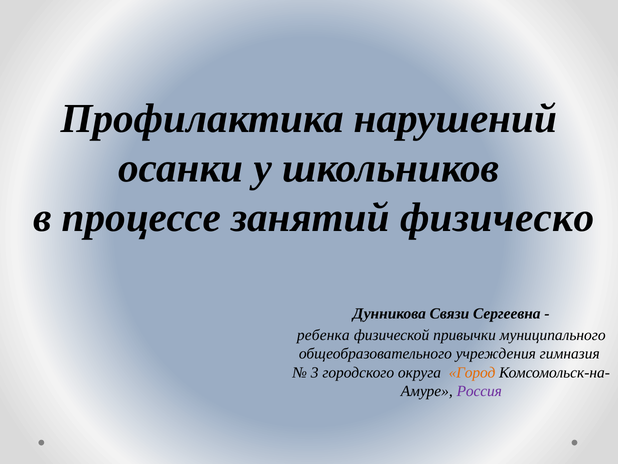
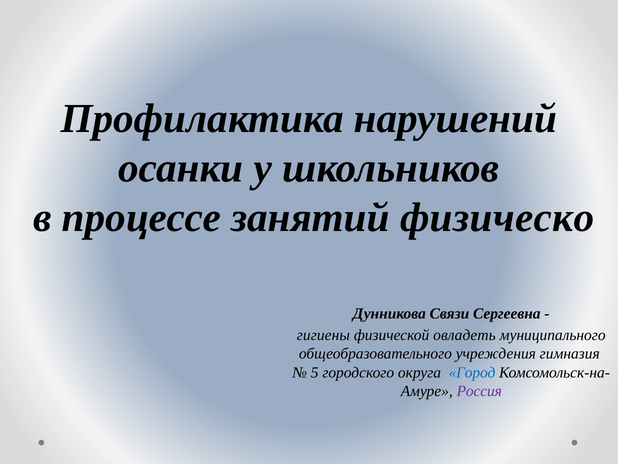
ребенка: ребенка -> гигиены (323, 335)
привычки: привычки -> овладеть (464, 335)
3: 3 -> 5 (315, 372)
Город colour: orange -> blue (472, 372)
